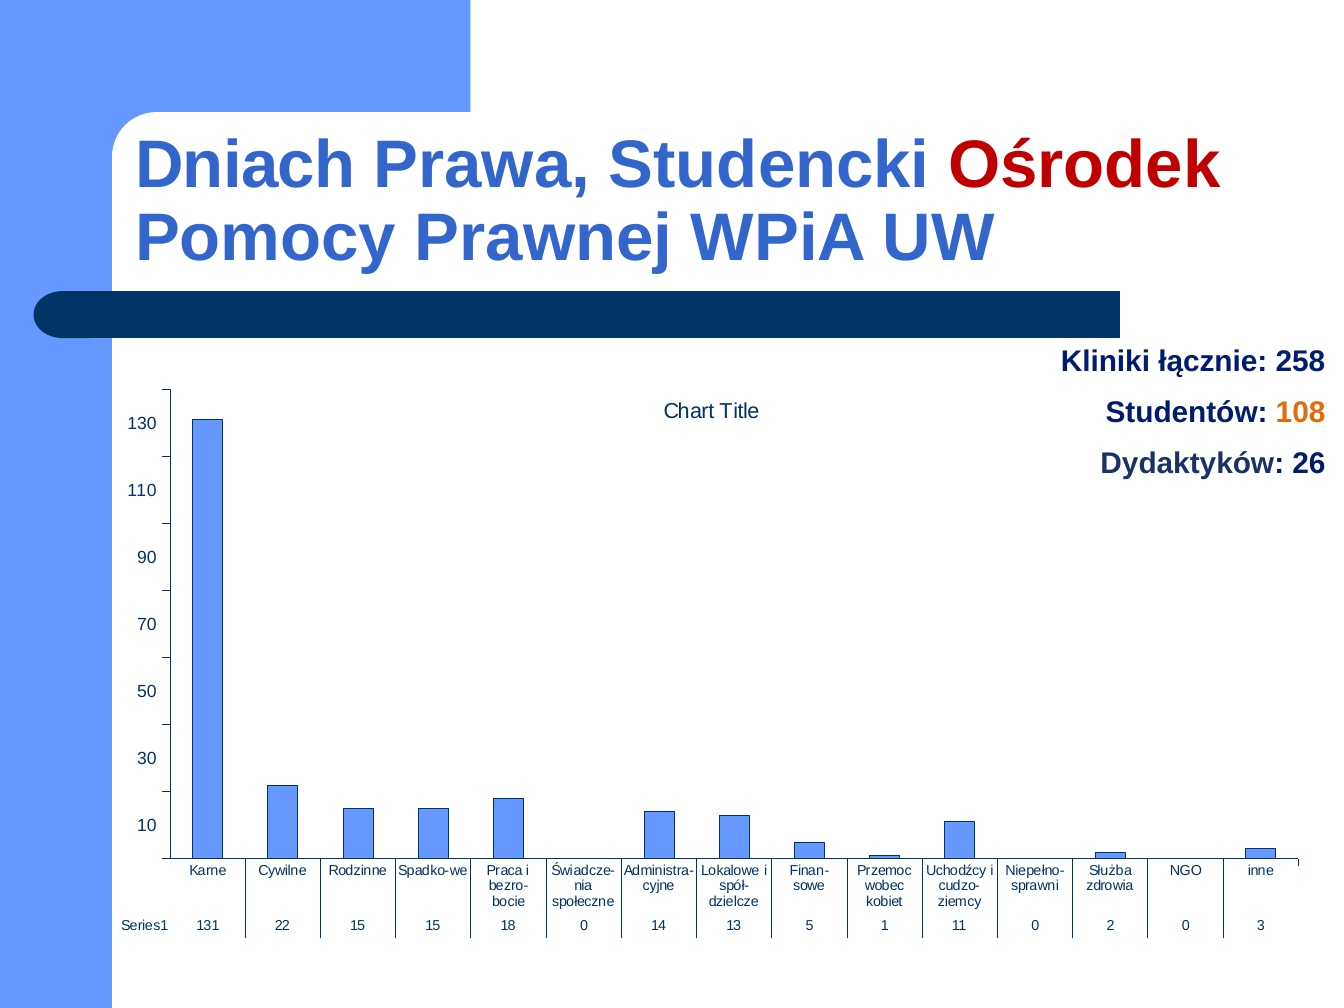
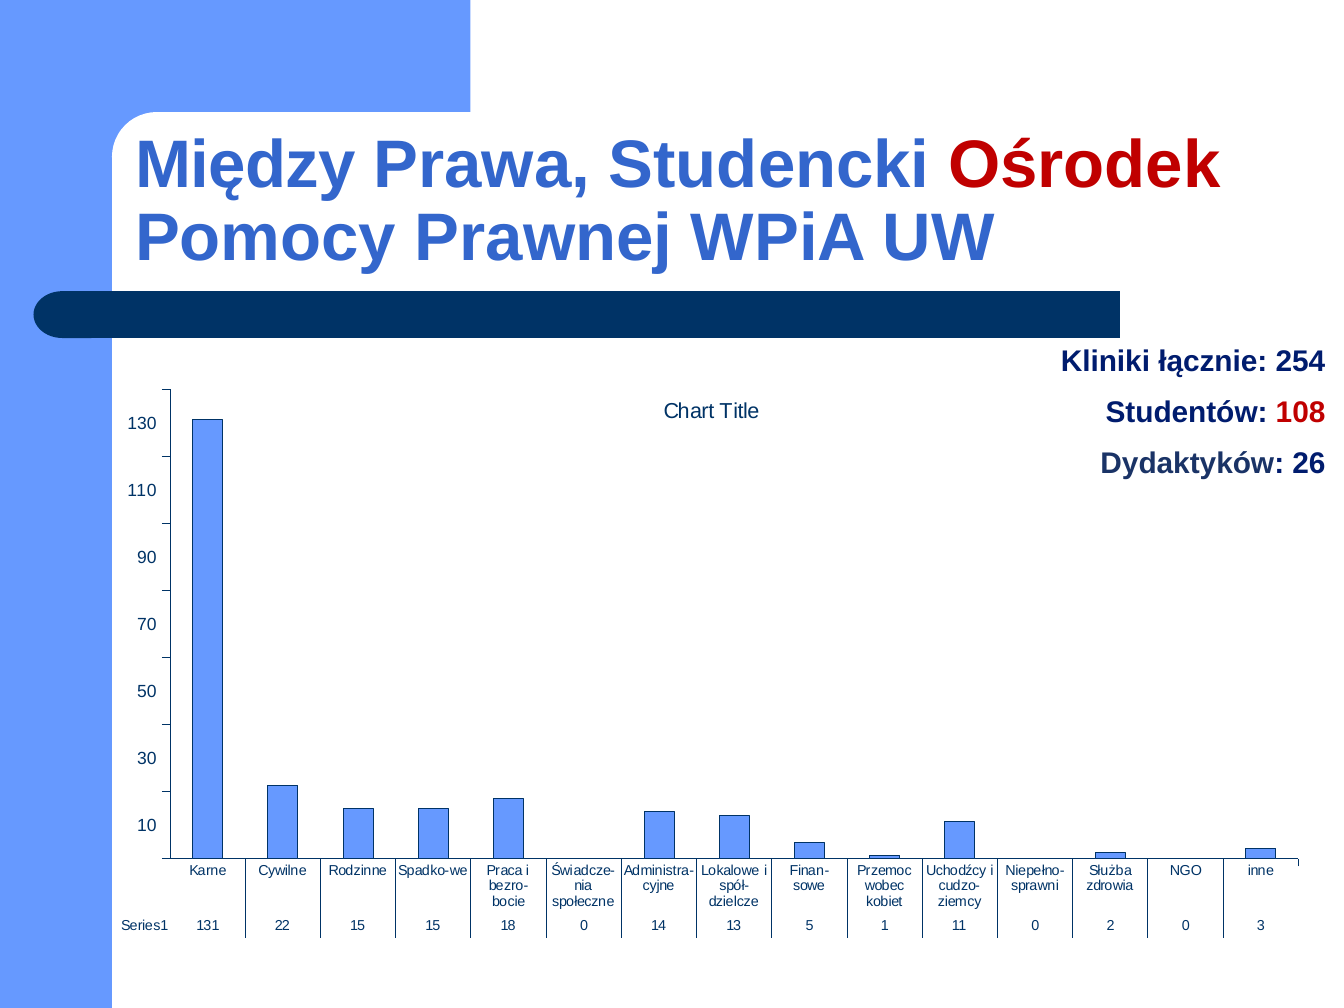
Dniach: Dniach -> Między (245, 166)
258: 258 -> 254 (1300, 362)
108 colour: orange -> red (1301, 412)
